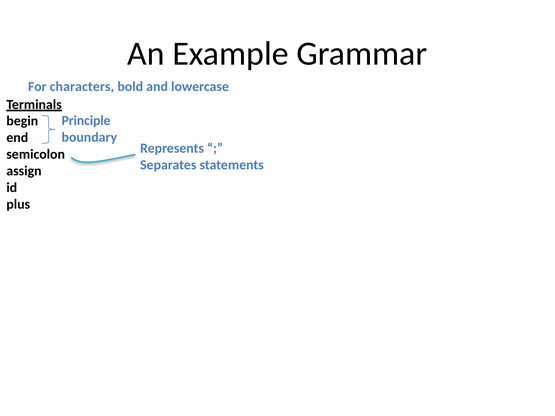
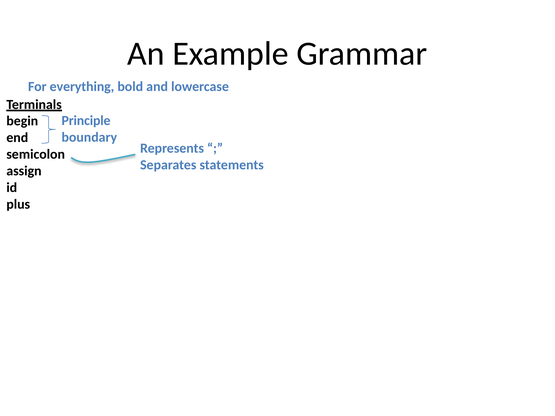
characters: characters -> everything (82, 87)
